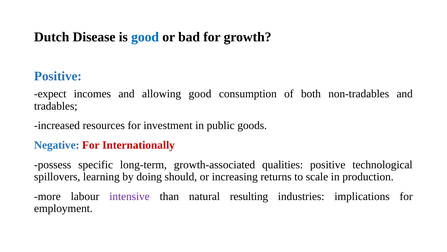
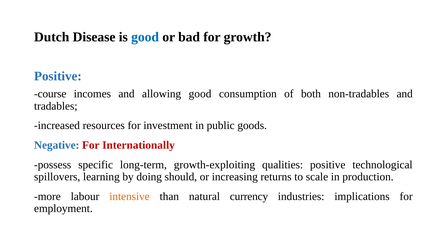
expect: expect -> course (50, 94)
growth-associated: growth-associated -> growth-exploiting (214, 164)
intensive colour: purple -> orange (130, 196)
resulting: resulting -> currency (249, 196)
